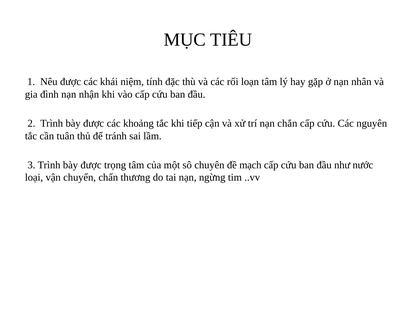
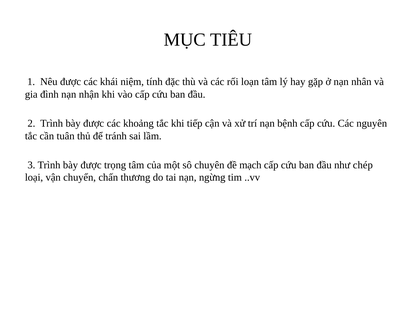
chắn: chắn -> bệnh (287, 123)
nước: nước -> chép (363, 165)
